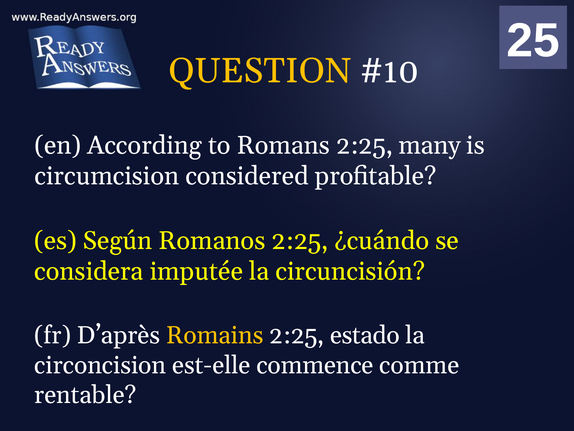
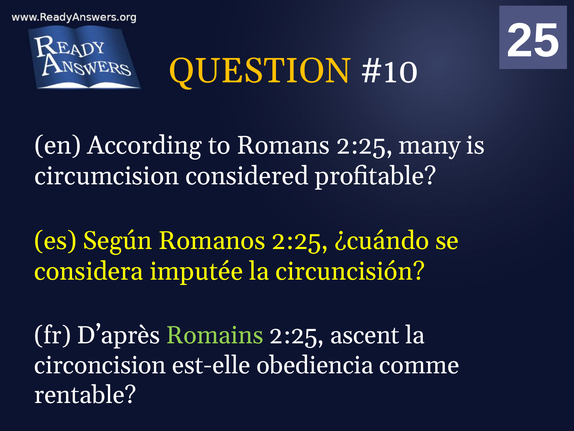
Romains colour: yellow -> light green (215, 335)
estado: estado -> ascent (365, 335)
commence: commence -> obediencia (315, 365)
